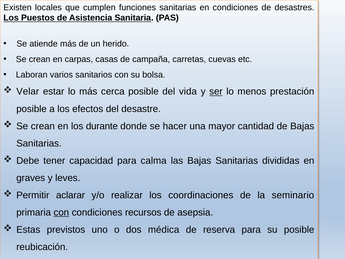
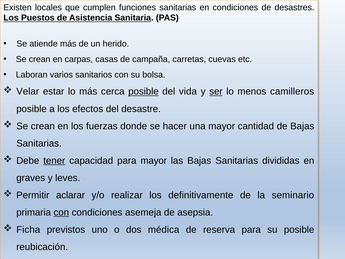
posible underline: none -> present (143, 91)
prestación: prestación -> camilleros (292, 91)
durante: durante -> fuerzas (102, 126)
tener underline: none -> present (54, 160)
para calma: calma -> mayor (154, 160)
coordinaciones: coordinaciones -> definitivamente (201, 195)
recursos: recursos -> asemeja (143, 212)
Estas: Estas -> Ficha (28, 229)
